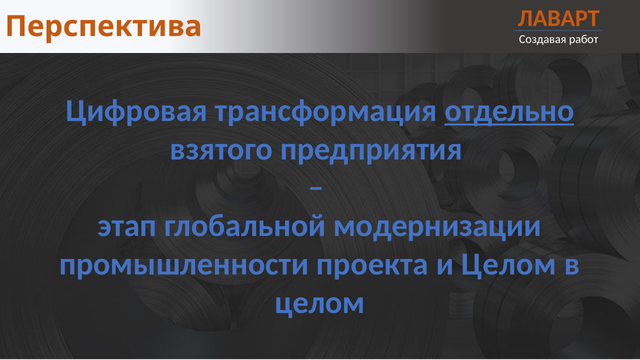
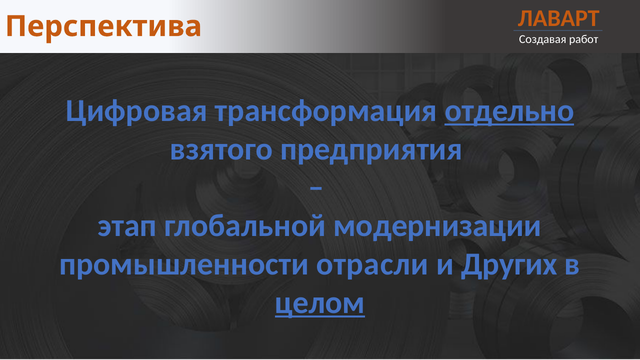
промышленности проекта: проекта -> отрасли (372, 264)
и Целом: Целом -> Других (509, 264)
целом underline: none -> present (320, 303)
